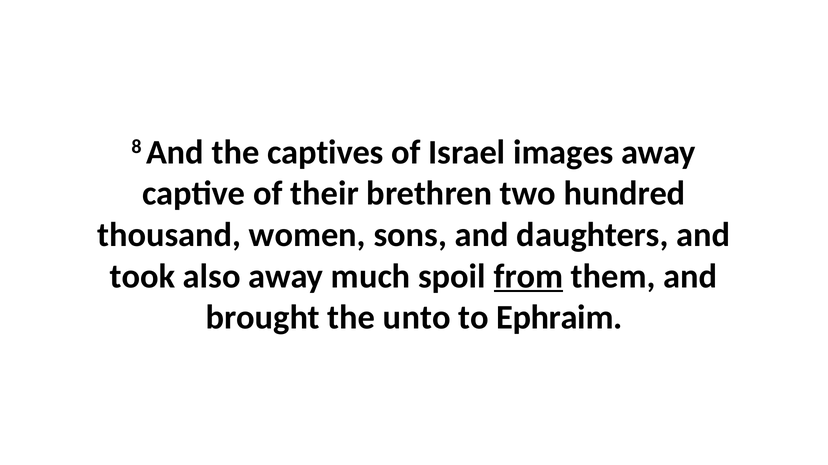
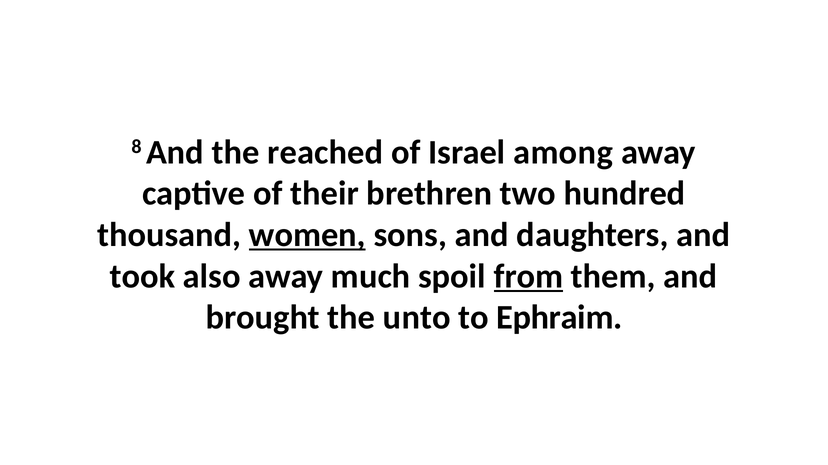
captives: captives -> reached (325, 152)
images: images -> among (563, 152)
women underline: none -> present (307, 235)
